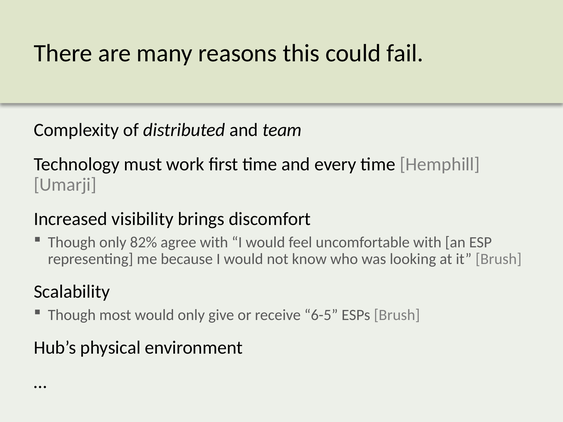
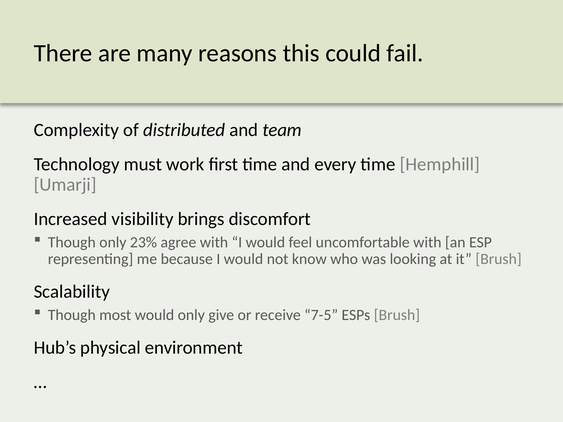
82%: 82% -> 23% (144, 242)
6-5: 6-5 -> 7-5 (321, 315)
